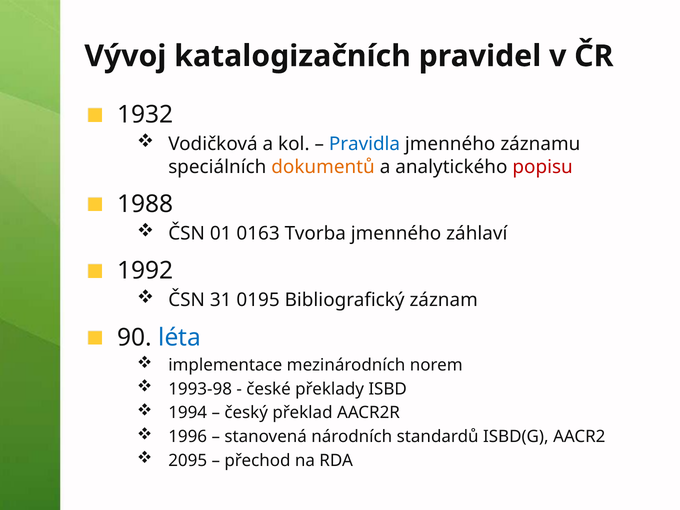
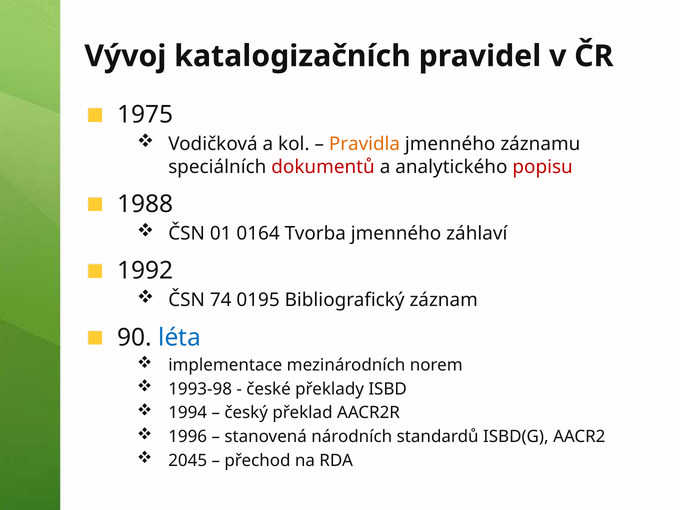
1932: 1932 -> 1975 (145, 115)
Pravidla colour: blue -> orange (364, 144)
dokumentů colour: orange -> red (323, 167)
0163: 0163 -> 0164 (258, 234)
31: 31 -> 74 (221, 300)
2095: 2095 -> 2045 (188, 460)
